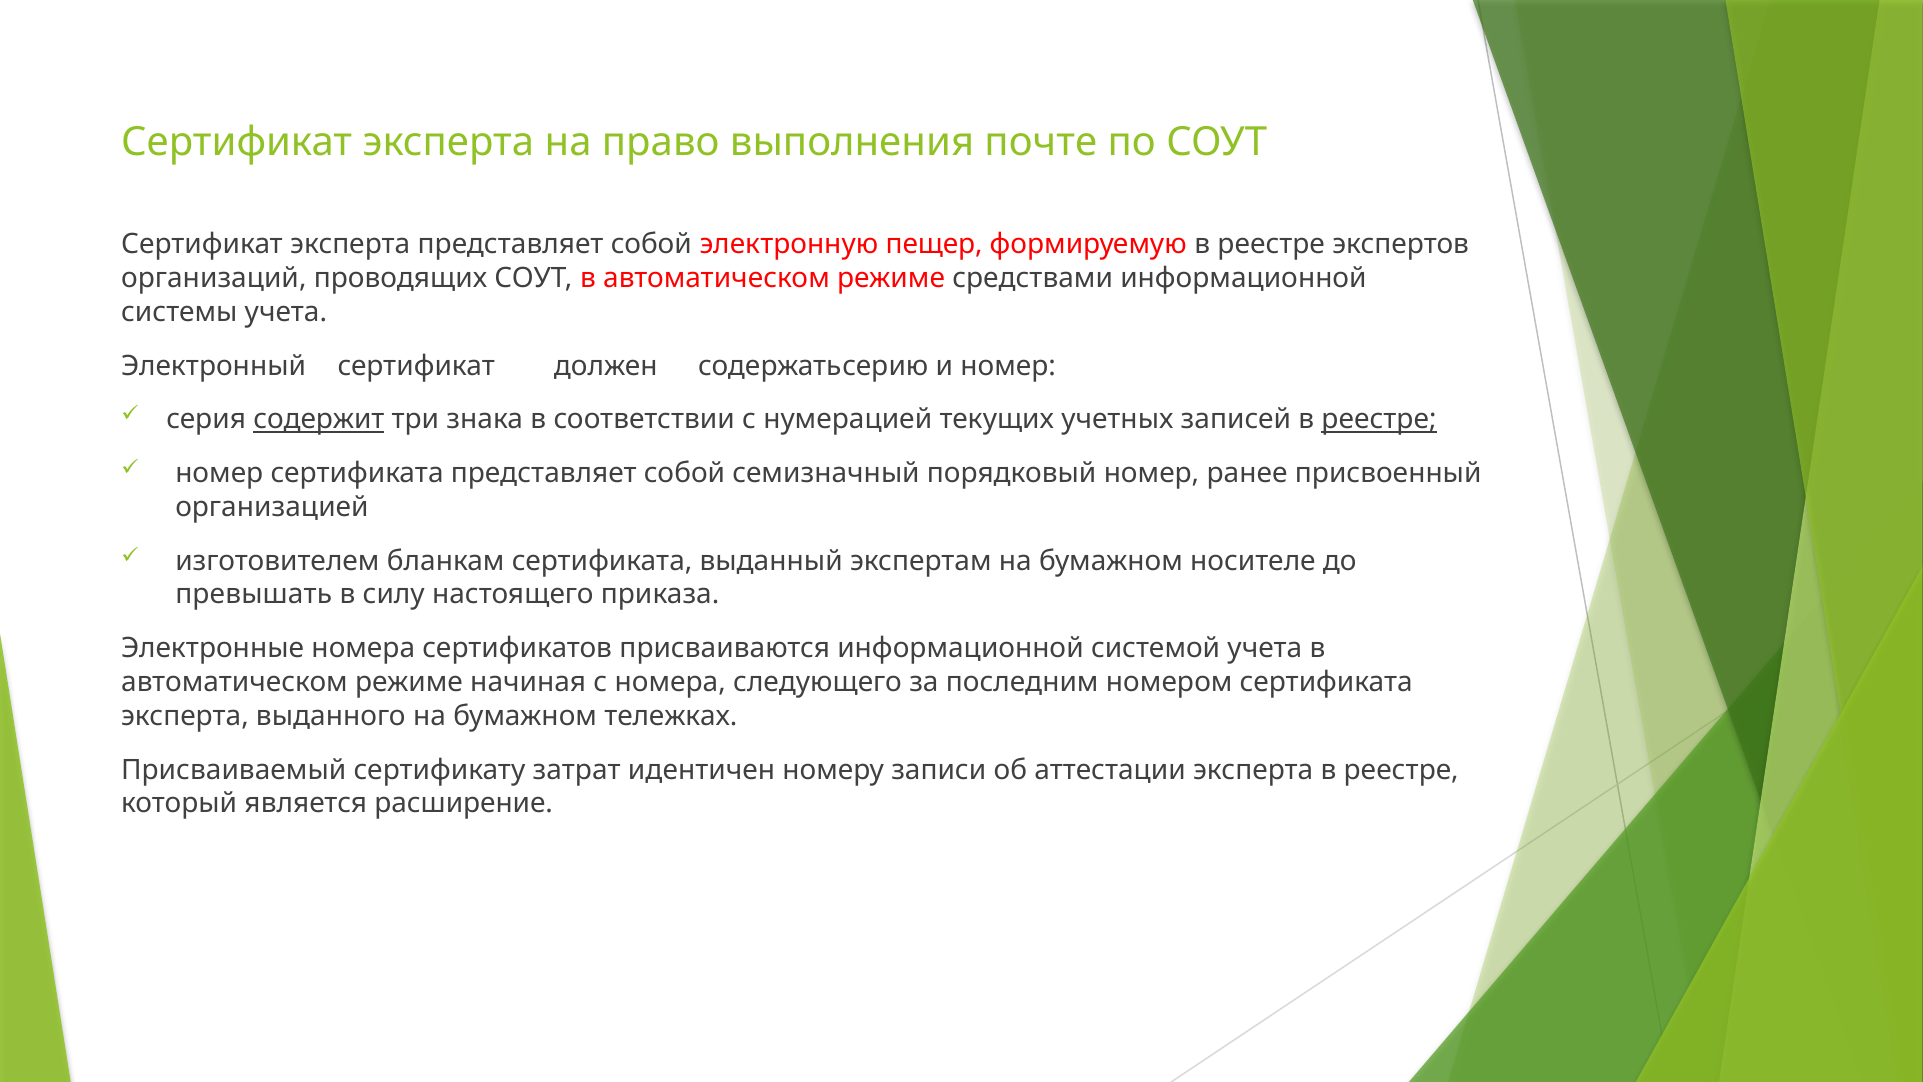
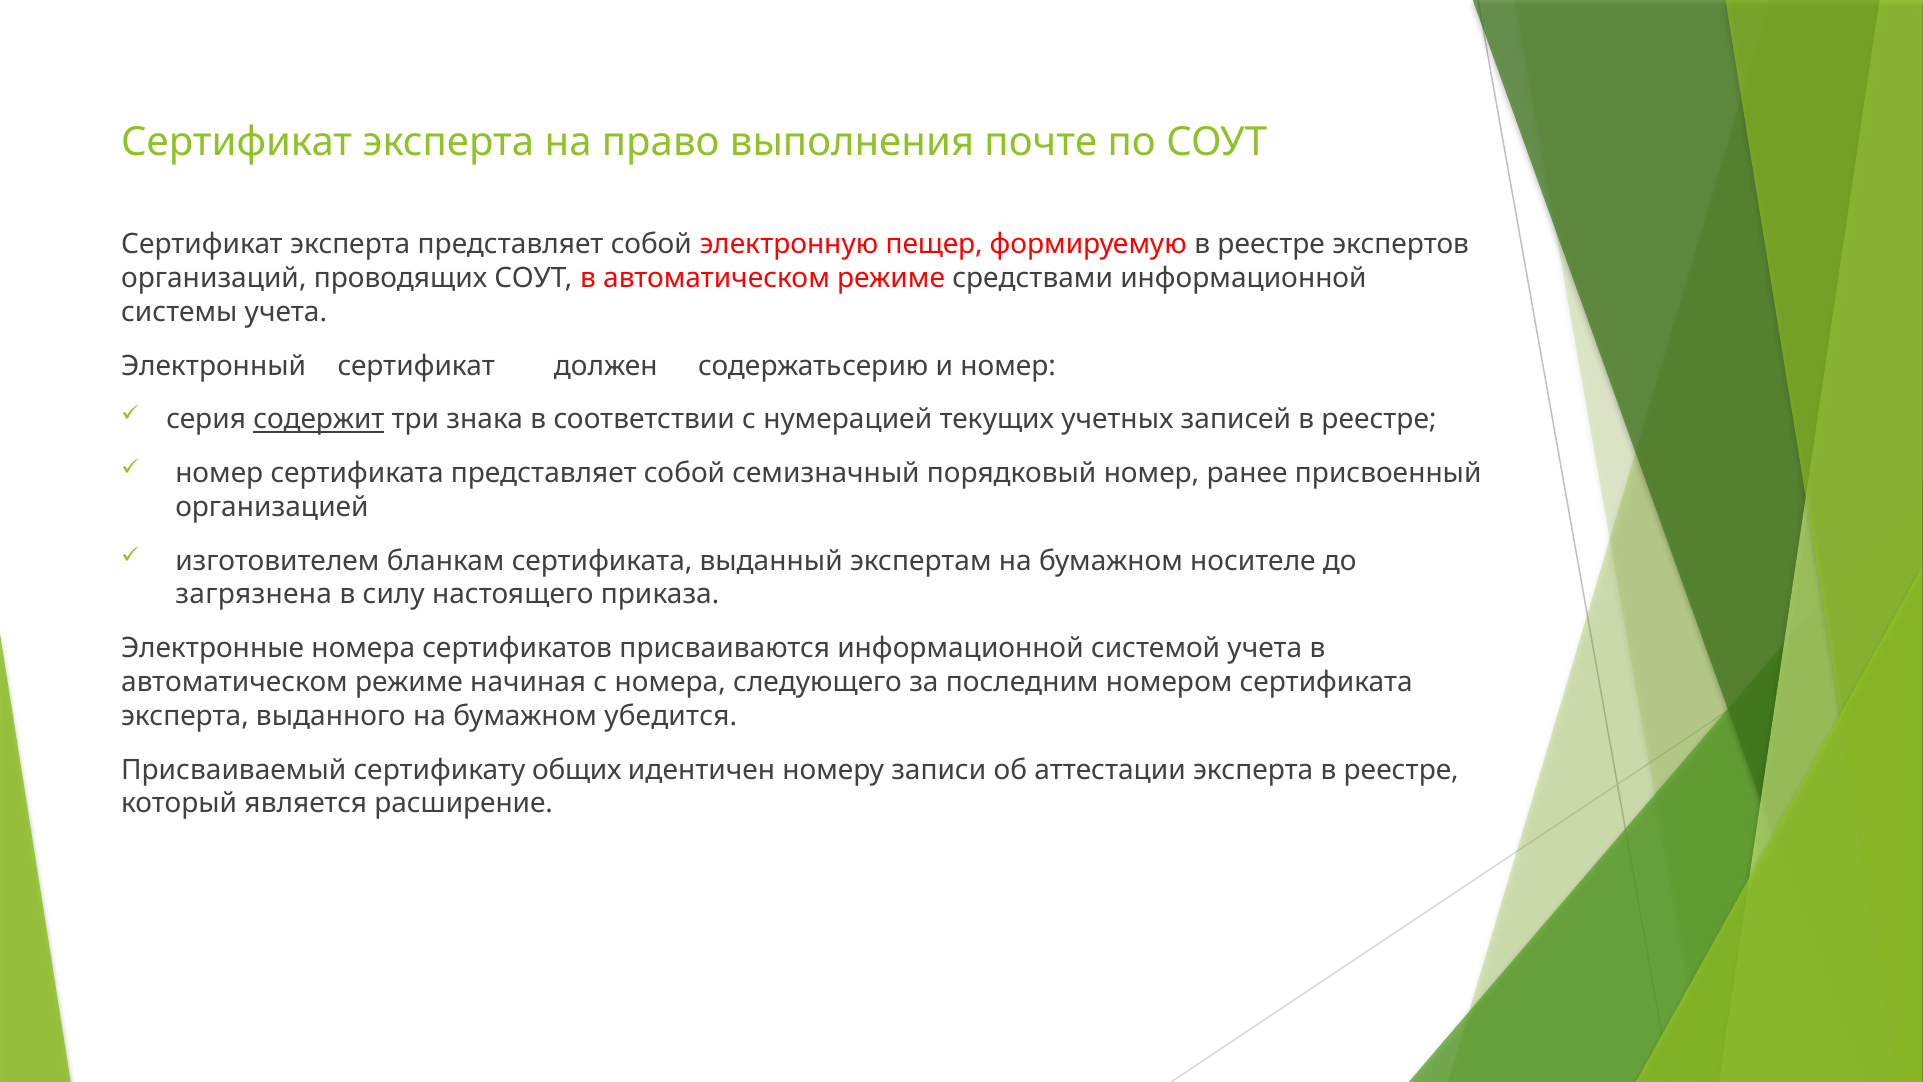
реестре underline: present -> none (1379, 420)
превышать: превышать -> загрязнена (254, 595)
тележках: тележках -> убедится (671, 716)
затрат: затрат -> общих (577, 770)
